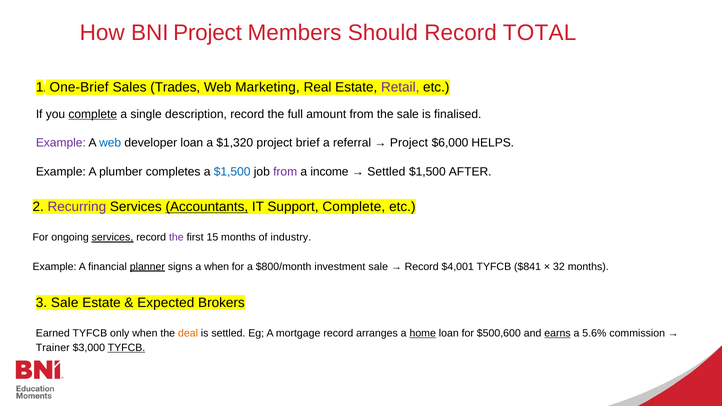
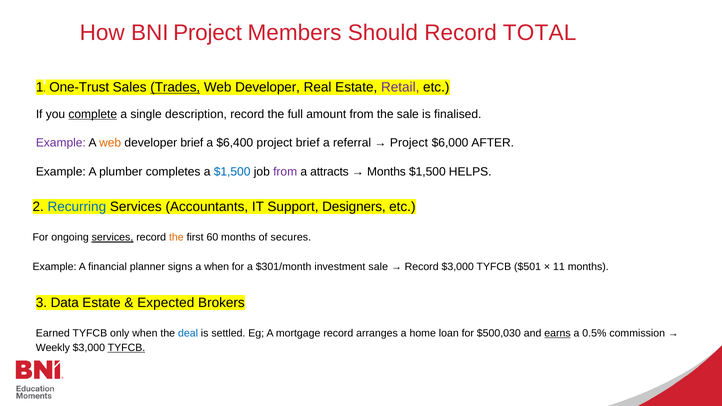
One-Brief: One-Brief -> One-Trust (79, 87)
Trades underline: none -> present (175, 87)
Marketing: Marketing -> Developer (268, 87)
web colour: blue -> orange (110, 143)
developer loan: loan -> brief (192, 143)
$1,320: $1,320 -> $6,400 (235, 143)
HELPS: HELPS -> AFTER (493, 143)
income: income -> attracts (329, 172)
Settled: Settled -> Months (386, 172)
AFTER: AFTER -> HELPS (470, 172)
Recurring colour: purple -> blue (77, 207)
Accountants underline: present -> none (207, 207)
Support Complete: Complete -> Designers (354, 207)
the colour: purple -> orange (176, 238)
15: 15 -> 60 (212, 238)
industry: industry -> secures (291, 238)
planner underline: present -> none (147, 267)
$800/month: $800/month -> $301/month (284, 267)
Record $4,001: $4,001 -> $3,000 (458, 267)
$841: $841 -> $501 (528, 267)
32: 32 -> 11 (559, 267)
3 Sale: Sale -> Data (65, 303)
deal colour: orange -> blue (188, 333)
home underline: present -> none (423, 333)
$500,600: $500,600 -> $500,030 (499, 333)
5.6%: 5.6% -> 0.5% (594, 333)
Trainer: Trainer -> Weekly (53, 348)
